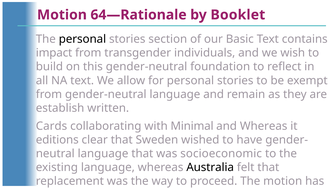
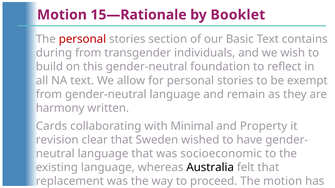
64—Rationale: 64—Rationale -> 15—Rationale (139, 15)
personal colour: black -> red (82, 39)
impact: impact -> during (54, 53)
establish: establish -> harmony (60, 108)
and Whereas: Whereas -> Property (264, 126)
editions: editions -> revision (57, 140)
